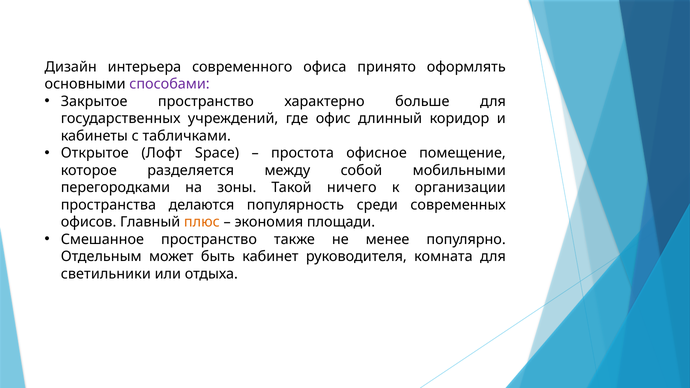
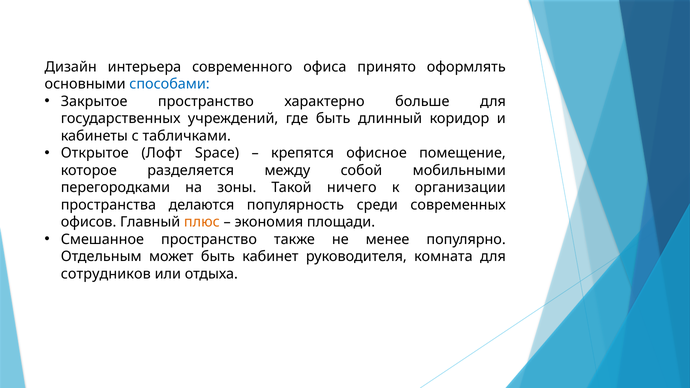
способами colour: purple -> blue (169, 84)
где офис: офис -> быть (333, 119)
простота: простота -> крепятся (303, 153)
светильники: светильники -> сотрудников (106, 274)
